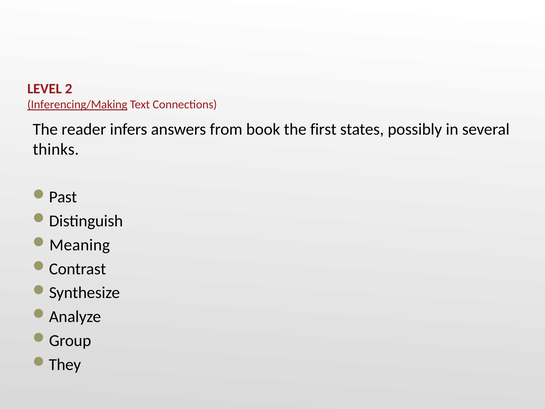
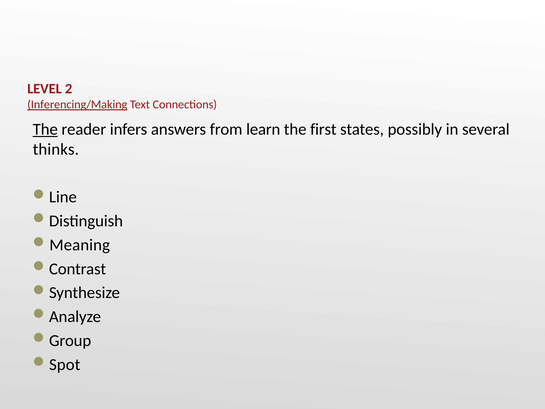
The underline: none -> present (45, 129)
book: book -> learn (263, 129)
Past: Past -> Line (63, 197)
They: They -> Spot (65, 364)
